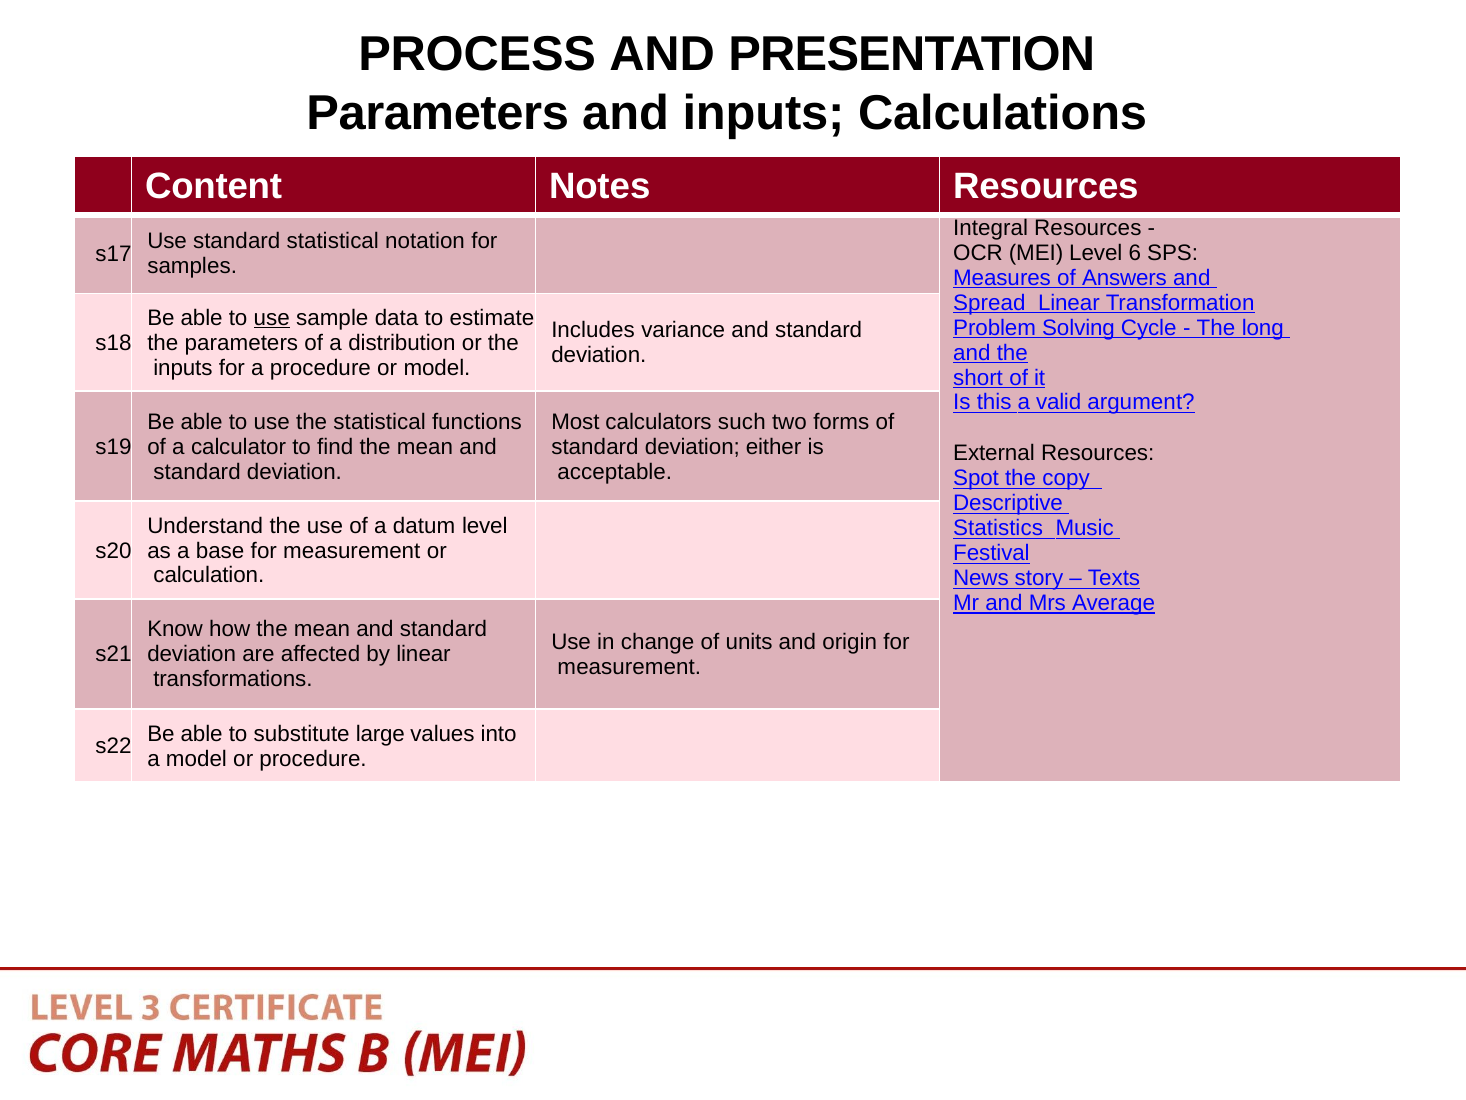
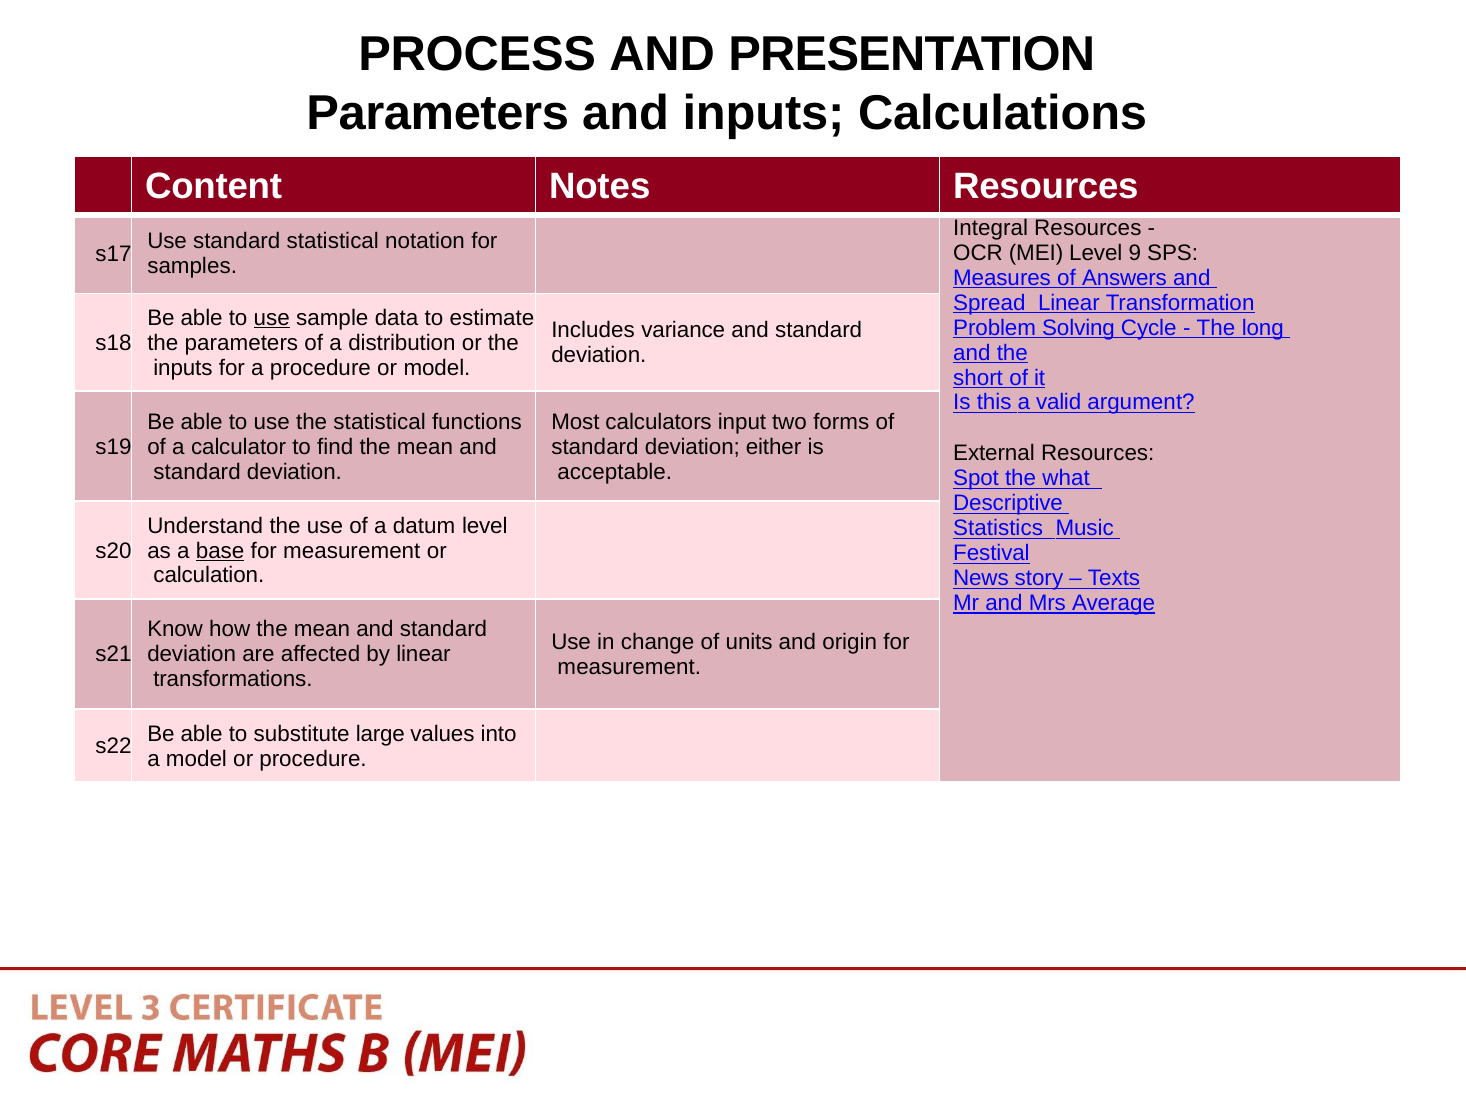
6: 6 -> 9 (1135, 253)
such: such -> input (742, 422)
copy: copy -> what (1066, 478)
base underline: none -> present (220, 550)
